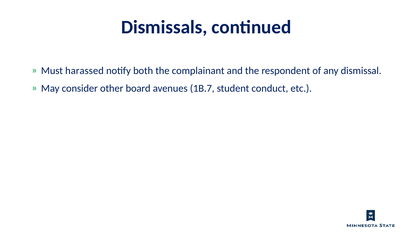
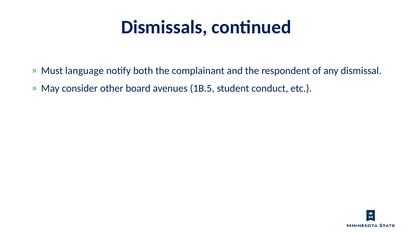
harassed: harassed -> language (84, 71)
1B.7: 1B.7 -> 1B.5 (202, 89)
